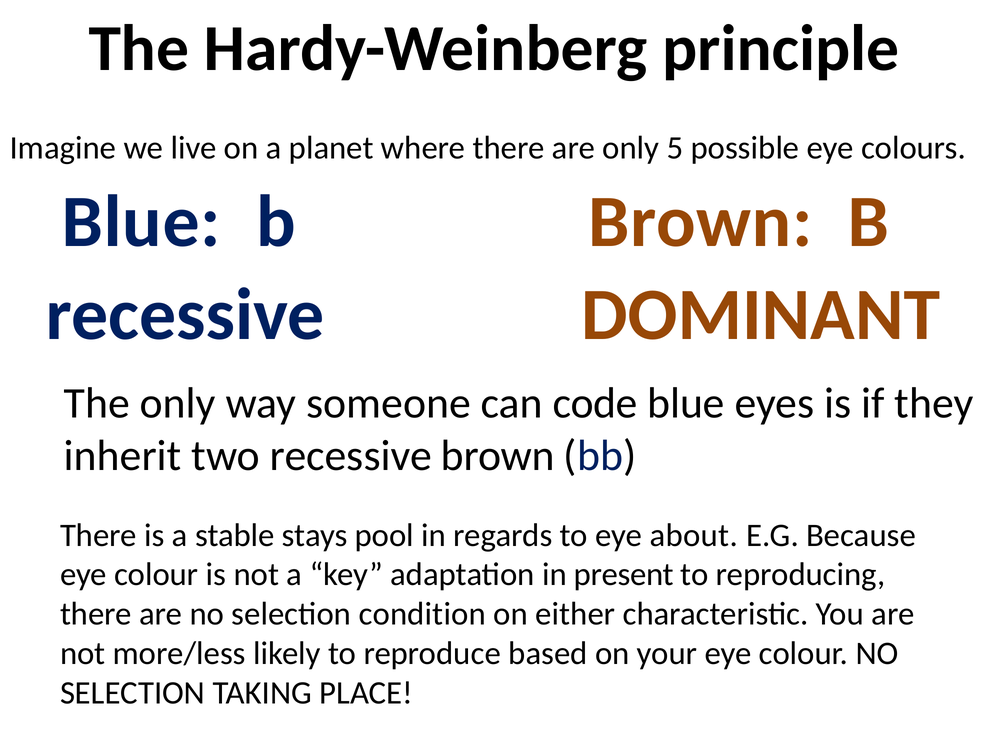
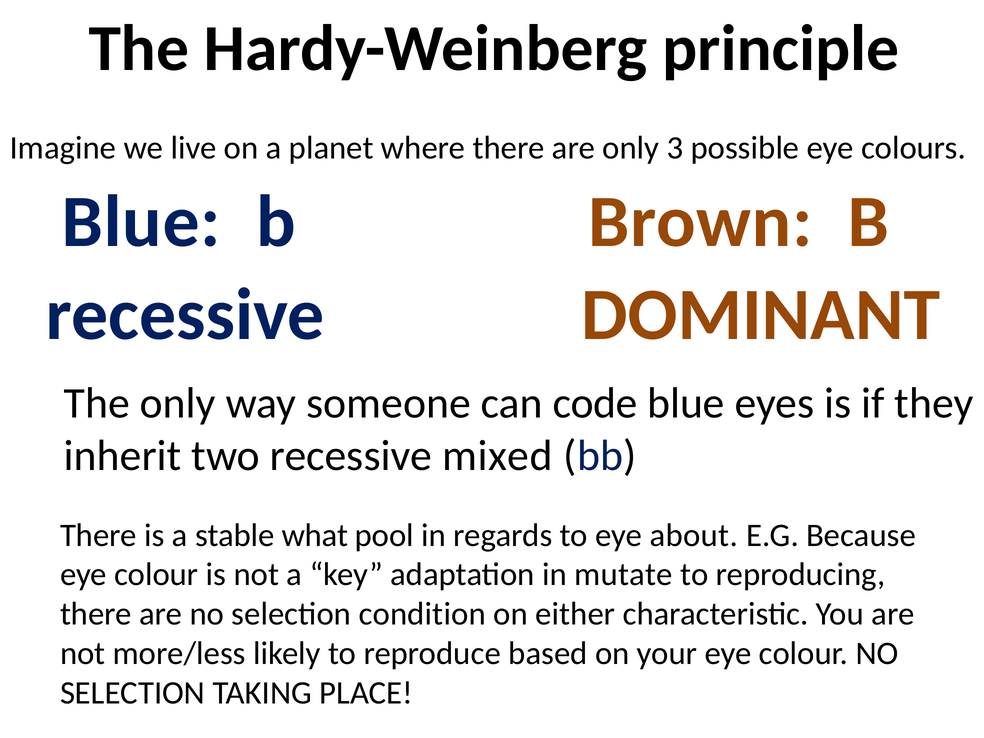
5: 5 -> 3 (675, 148)
recessive brown: brown -> mixed (497, 456)
stays: stays -> what (315, 535)
present: present -> mutate (623, 575)
